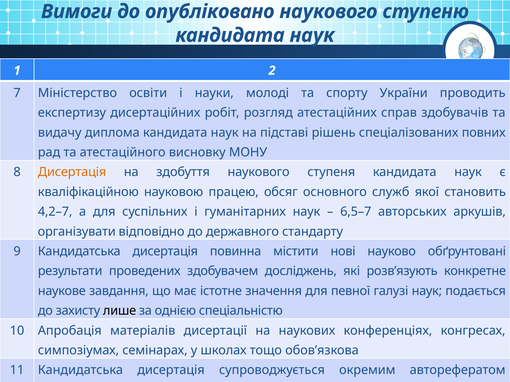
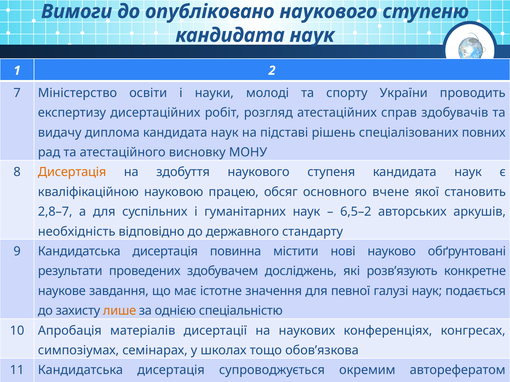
служб: служб -> вчене (391, 192)
4,2–7: 4,2–7 -> 2,8–7 (55, 212)
6,5–7: 6,5–7 -> 6,5–2 (356, 212)
організувати: організувати -> необхідність (77, 232)
лише colour: black -> orange (120, 311)
